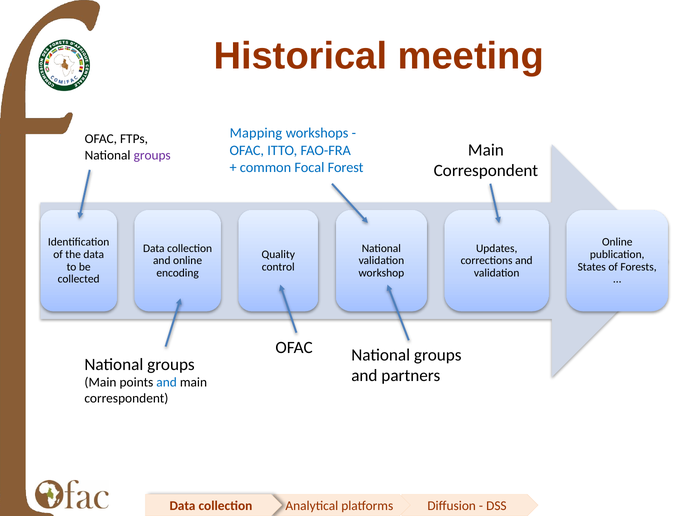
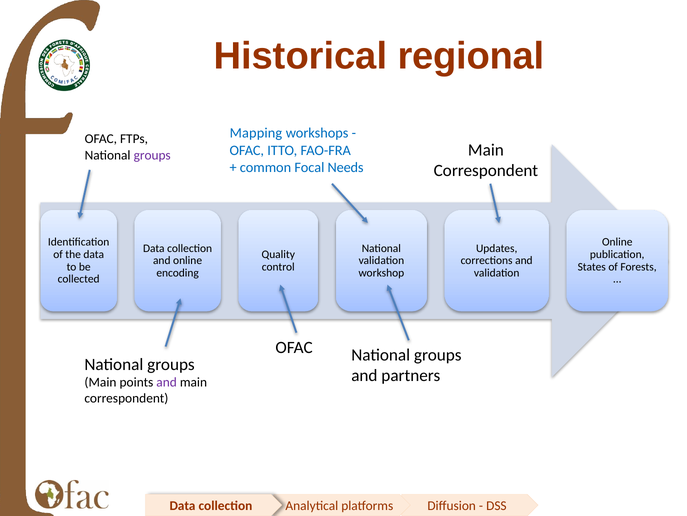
meeting: meeting -> regional (471, 56)
Forest: Forest -> Needs (346, 167)
and colour: blue -> purple (167, 382)
